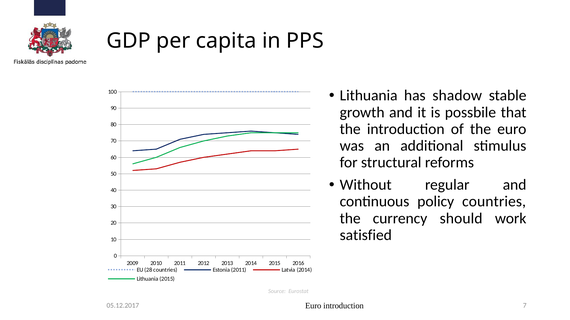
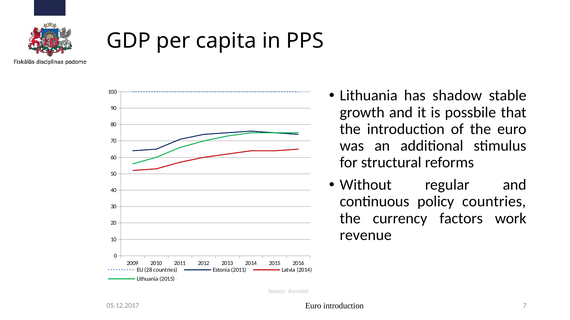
should: should -> factors (461, 219)
satisfied: satisfied -> revenue (366, 235)
